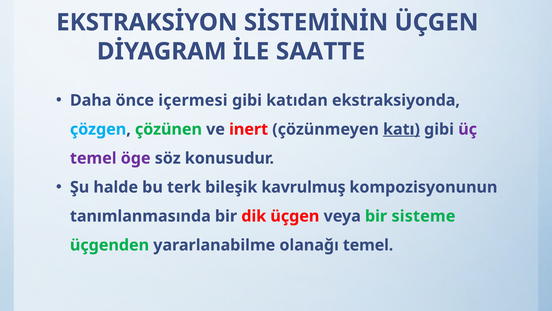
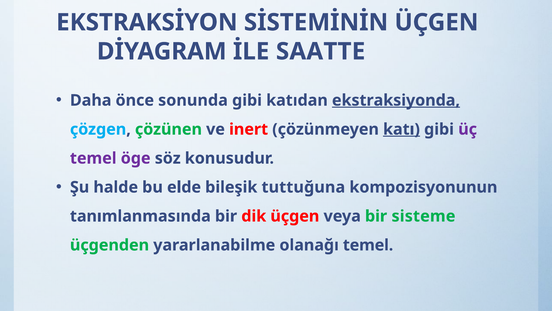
içermesi: içermesi -> sonunda (193, 100)
ekstraksiyonda underline: none -> present (396, 100)
terk: terk -> elde (184, 187)
kavrulmuş: kavrulmuş -> tuttuğuna (303, 187)
